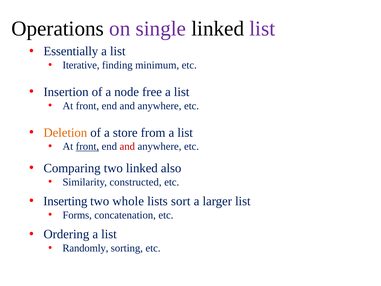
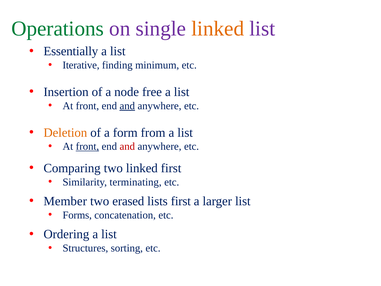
Operations colour: black -> green (58, 29)
linked colour: black -> orange (218, 29)
and underline: none -> present (127, 106)
store: store -> form (125, 133)
linked also: also -> first (171, 168)
constructed: constructed -> terminating (136, 182)
Inserting: Inserting -> Member (65, 201)
whole: whole -> erased (128, 201)
lists sort: sort -> first (181, 201)
Randomly: Randomly -> Structures (85, 248)
